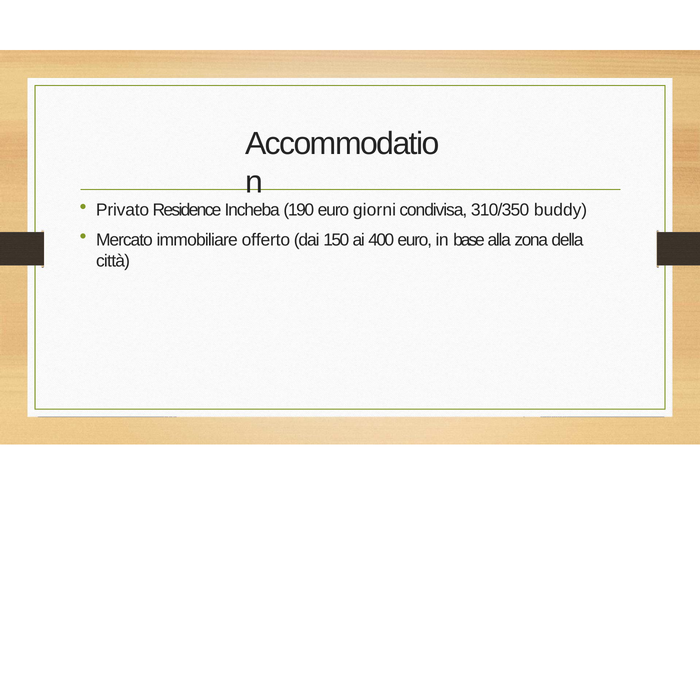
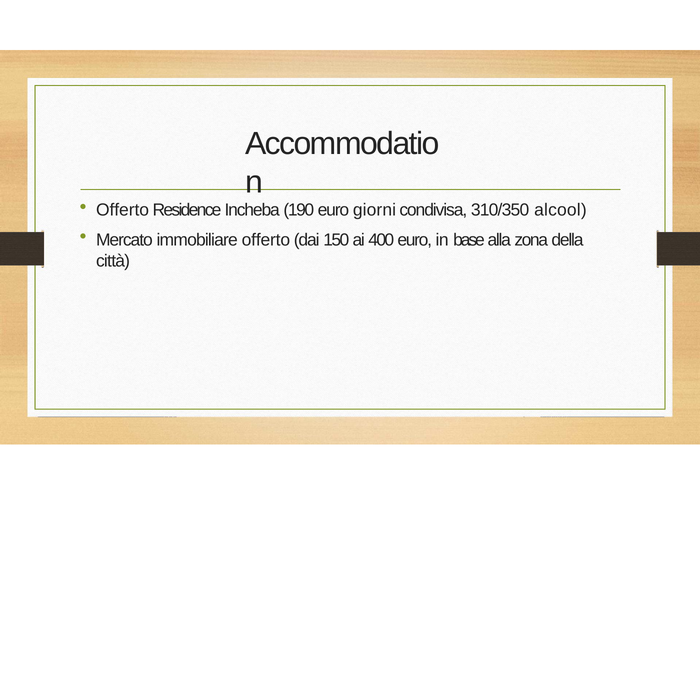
Privato: Privato -> Offerto (123, 210)
buddy: buddy -> alcool (560, 210)
